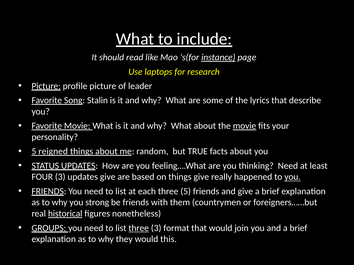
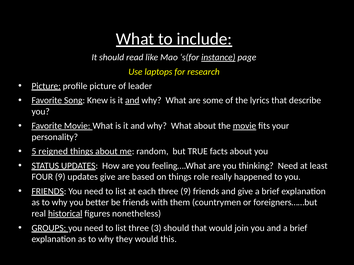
Stalin: Stalin -> Knew (97, 101)
and underline: none -> present (132, 101)
FOUR 3: 3 -> 9 (60, 177)
things give: give -> role (201, 177)
you underline: present -> none (292, 177)
three 5: 5 -> 9 (186, 192)
strong: strong -> better (97, 203)
three underline: present -> none (139, 228)
3 format: format -> should (176, 228)
